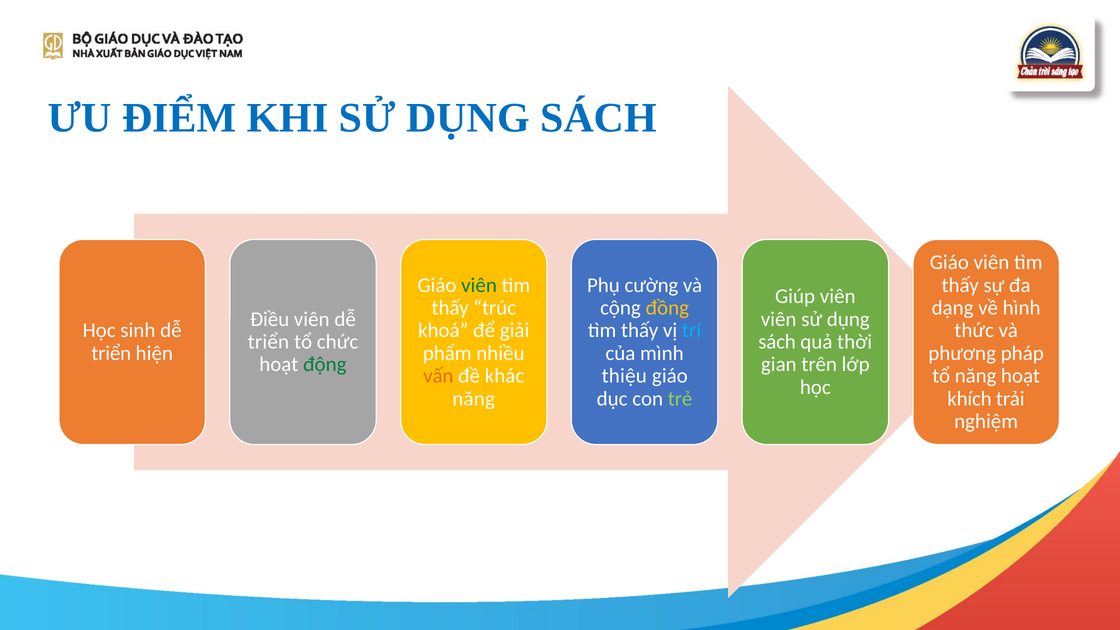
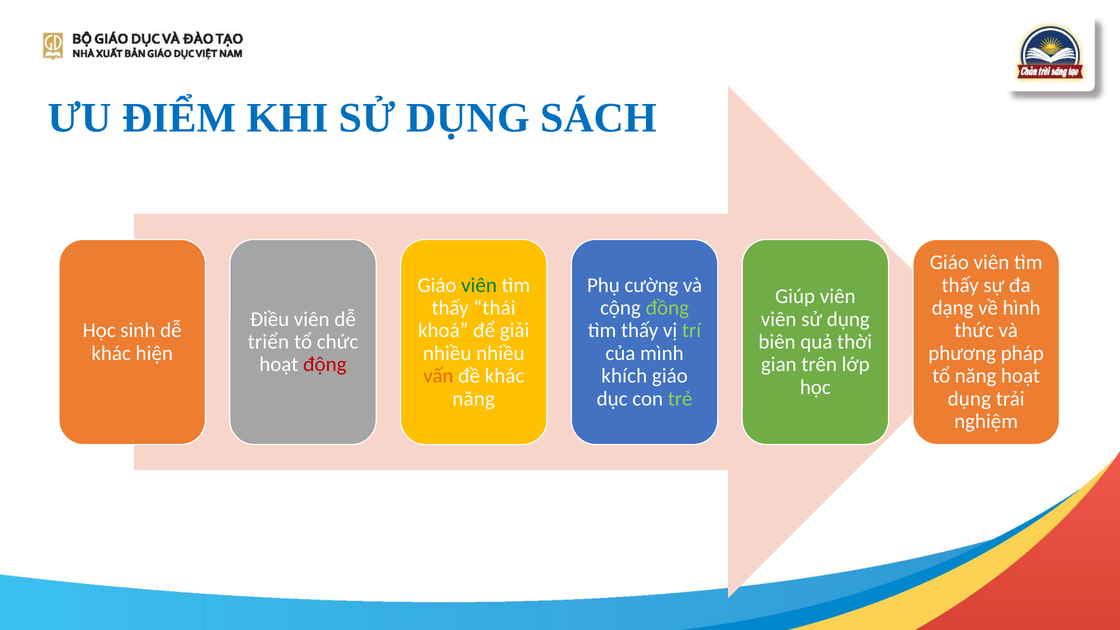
trúc: trúc -> thái (495, 308)
đồng colour: yellow -> light green (667, 308)
trí colour: light blue -> light green (692, 331)
sách: sách -> biên (777, 342)
triển: triển -> khác (111, 353)
phẩm: phẩm -> nhiều (447, 353)
động colour: green -> red (325, 365)
thiệu: thiệu -> khích (624, 376)
khích: khích -> dụng (969, 399)
